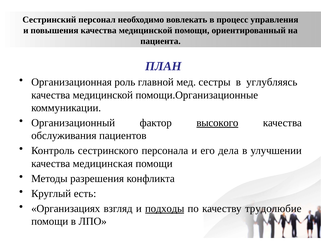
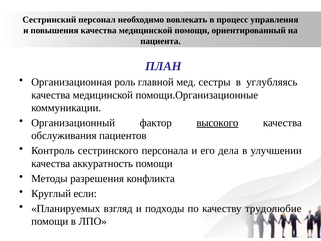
медицинская: медицинская -> аккуратность (103, 163)
есть: есть -> если (85, 193)
Организациях: Организациях -> Планируемых (66, 208)
подходы underline: present -> none (165, 208)
